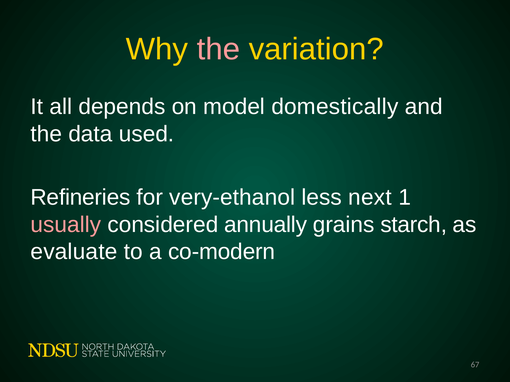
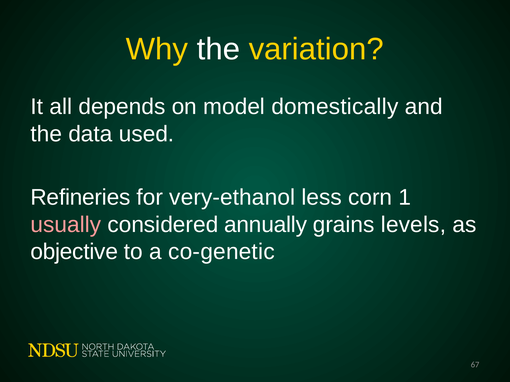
the colour: pink -> white (218, 49)
next: next -> corn (370, 198)
starch: starch -> levels (413, 225)
evaluate: evaluate -> objective (74, 252)
co-modern: co-modern -> co-genetic (221, 252)
